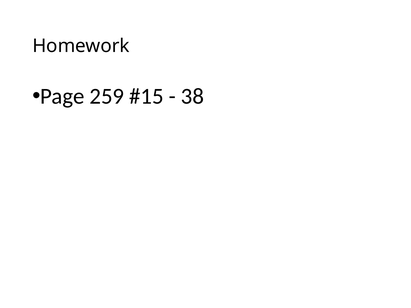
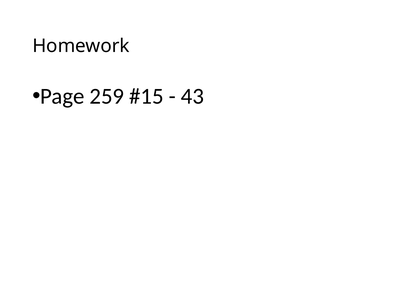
38: 38 -> 43 (193, 96)
